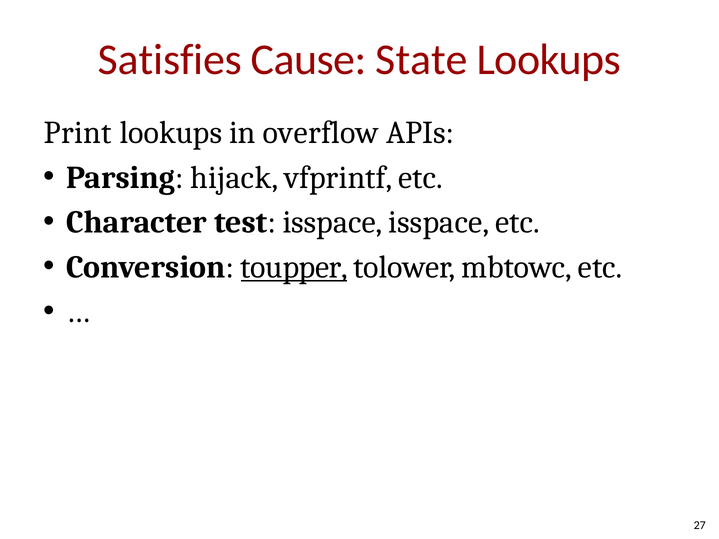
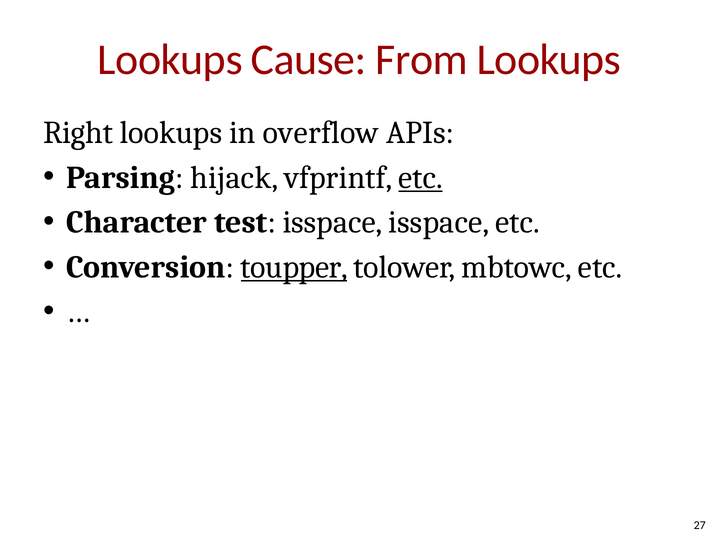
Satisfies: Satisfies -> Lookups (170, 60)
State: State -> From (422, 60)
Print: Print -> Right (78, 133)
etc underline: none -> present (420, 178)
